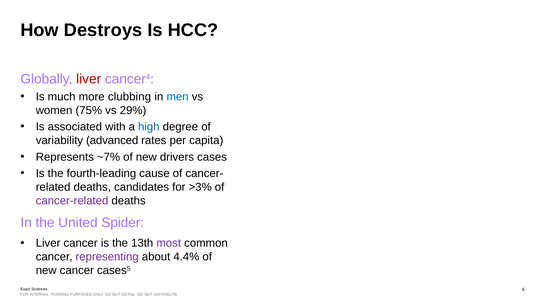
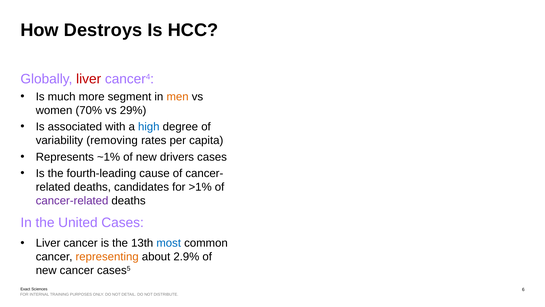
clubbing: clubbing -> segment (130, 97)
men colour: blue -> orange (178, 97)
75%: 75% -> 70% (89, 110)
advanced: advanced -> removing (112, 140)
~7%: ~7% -> ~1% (109, 157)
>3%: >3% -> >1% (200, 187)
United Spider: Spider -> Cases (123, 222)
most colour: purple -> blue (169, 243)
representing colour: purple -> orange (107, 257)
4.4%: 4.4% -> 2.9% (186, 257)
